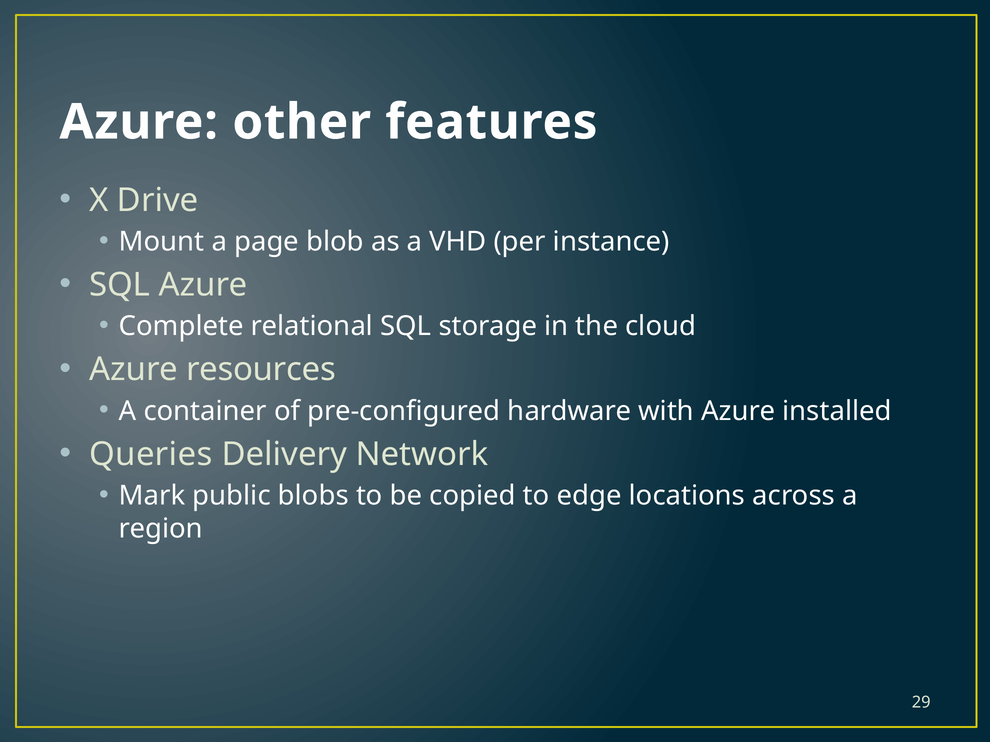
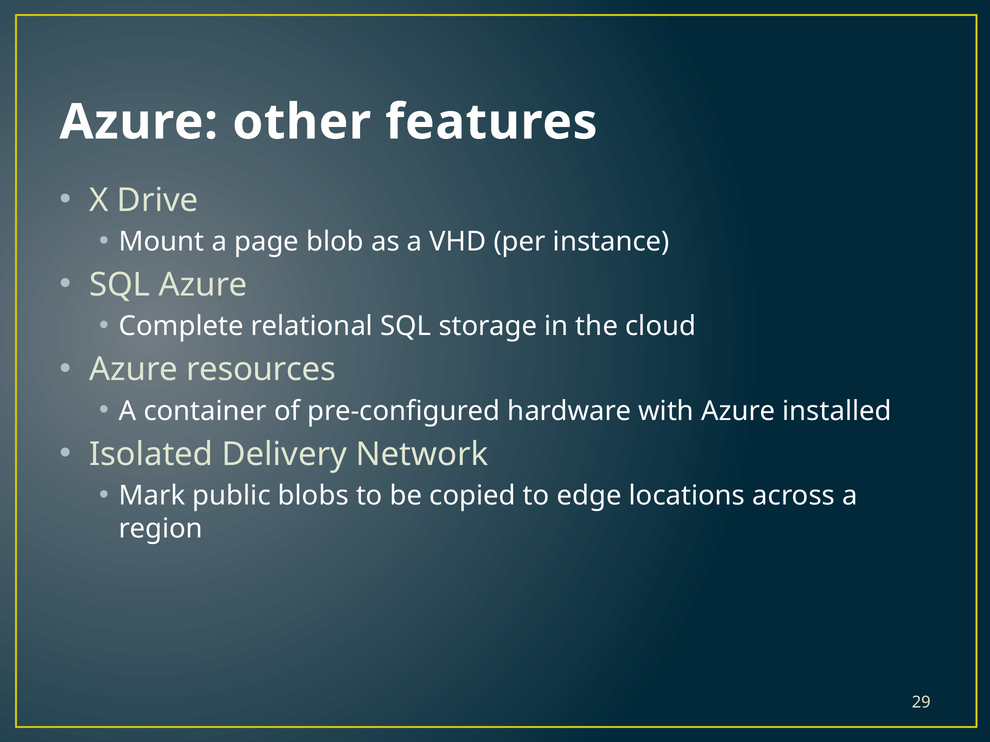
Queries: Queries -> Isolated (151, 455)
